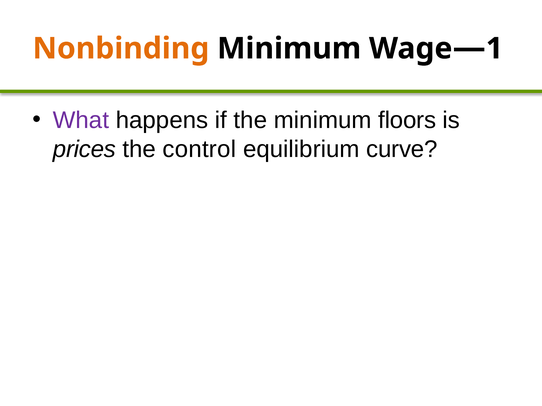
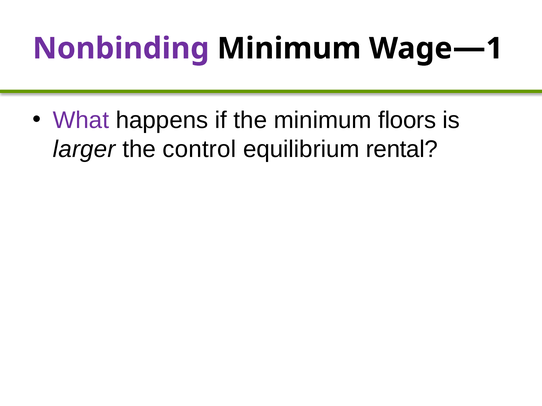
Nonbinding colour: orange -> purple (121, 49)
prices: prices -> larger (84, 149)
curve: curve -> rental (402, 149)
